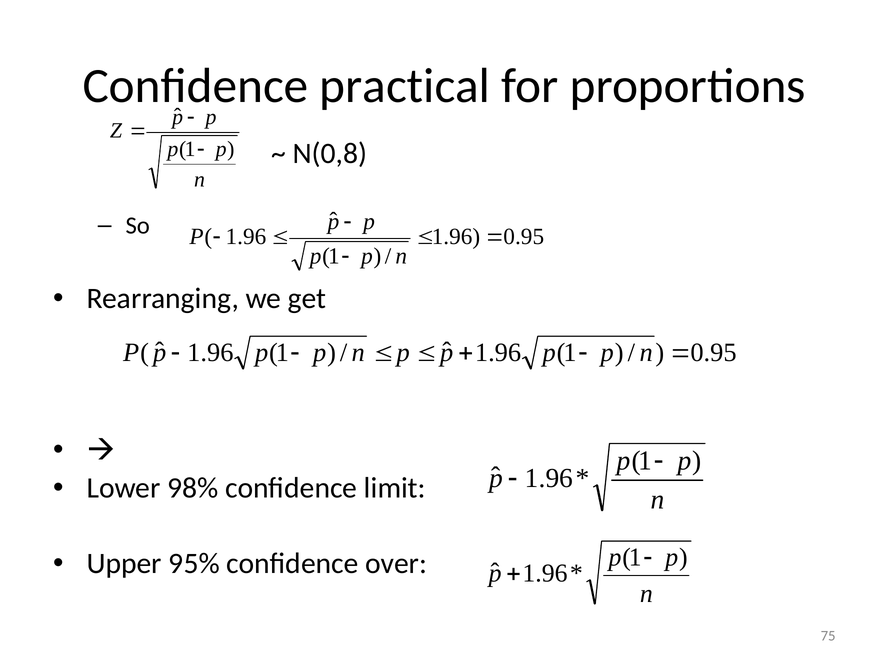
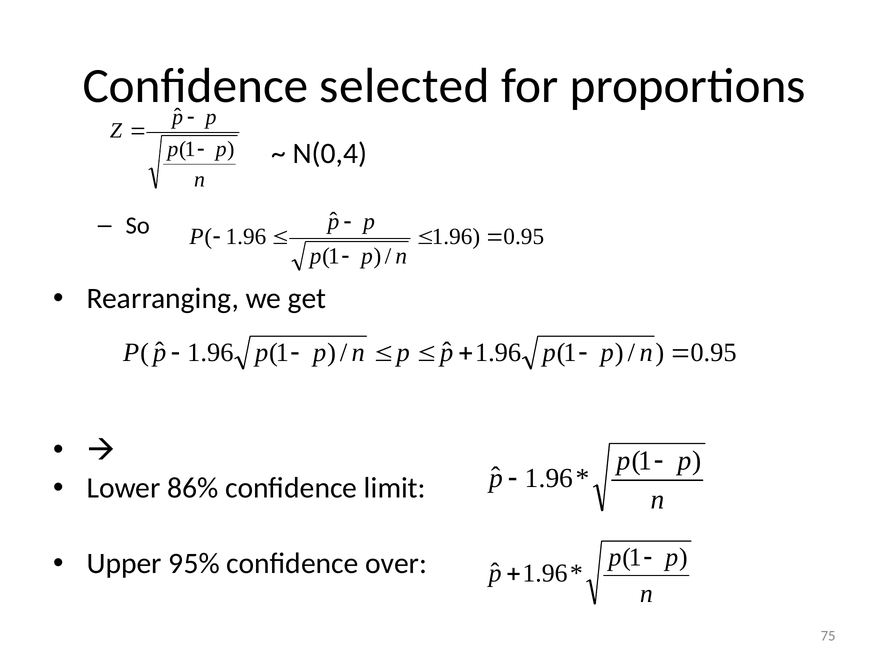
practical: practical -> selected (405, 86)
N(0,8: N(0,8 -> N(0,4 (330, 154)
98%: 98% -> 86% (193, 488)
